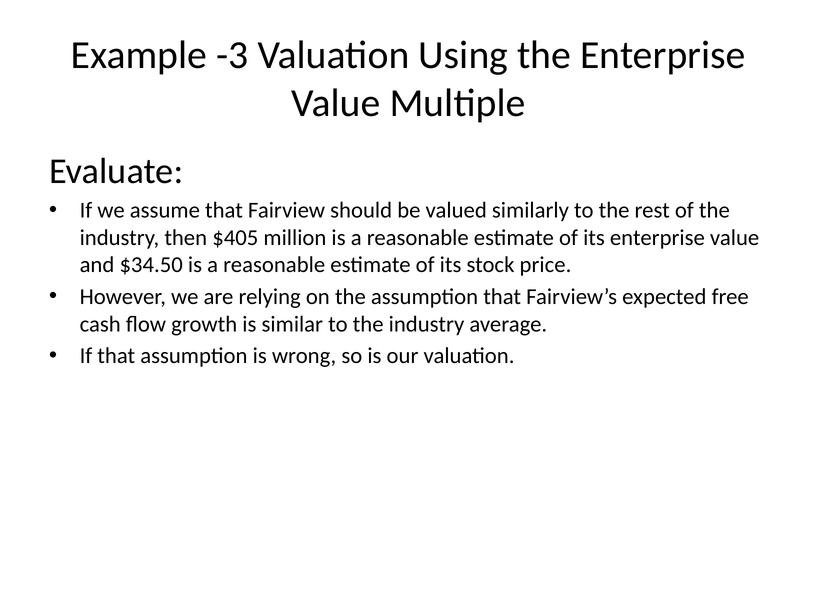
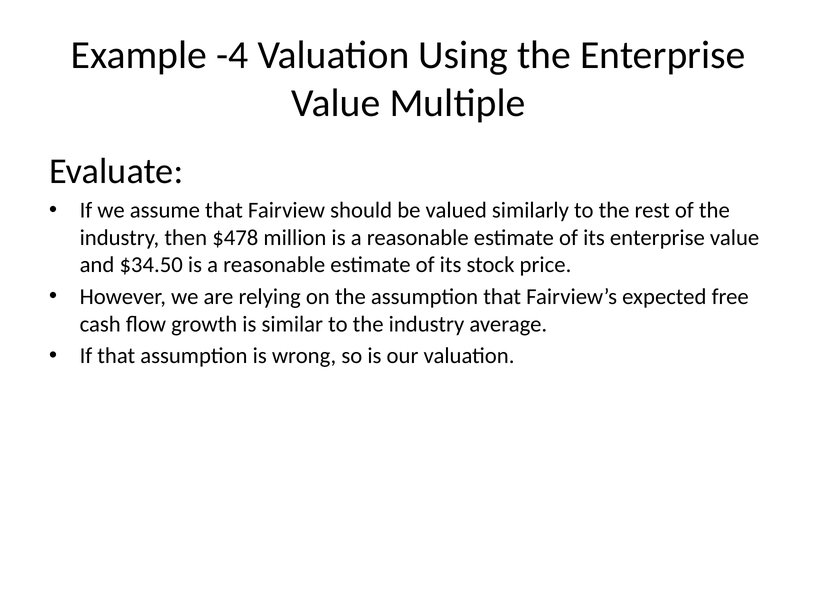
-3: -3 -> -4 (232, 55)
$405: $405 -> $478 (235, 238)
